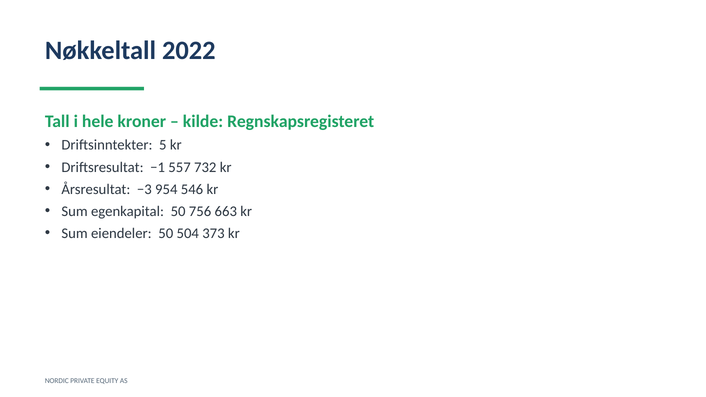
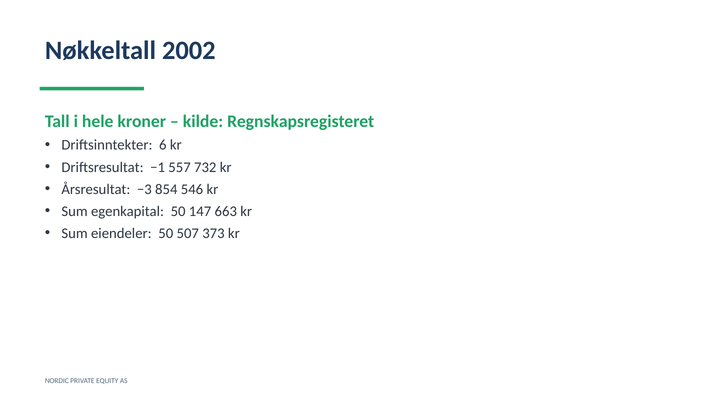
2022: 2022 -> 2002 (189, 50)
5: 5 -> 6 (163, 145)
954: 954 -> 854 (166, 189)
756: 756 -> 147 (200, 211)
504: 504 -> 507 (188, 233)
